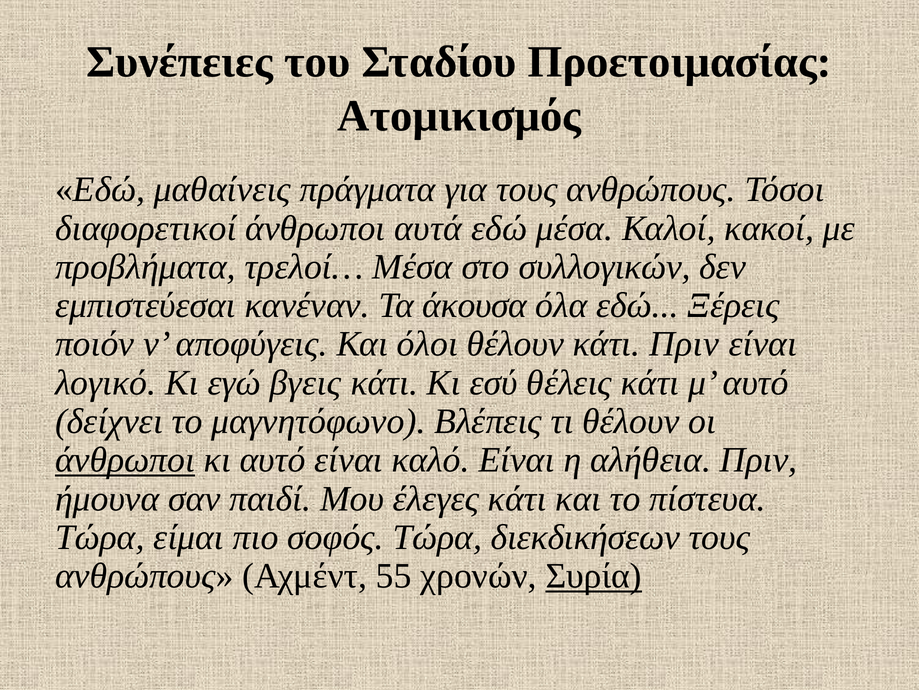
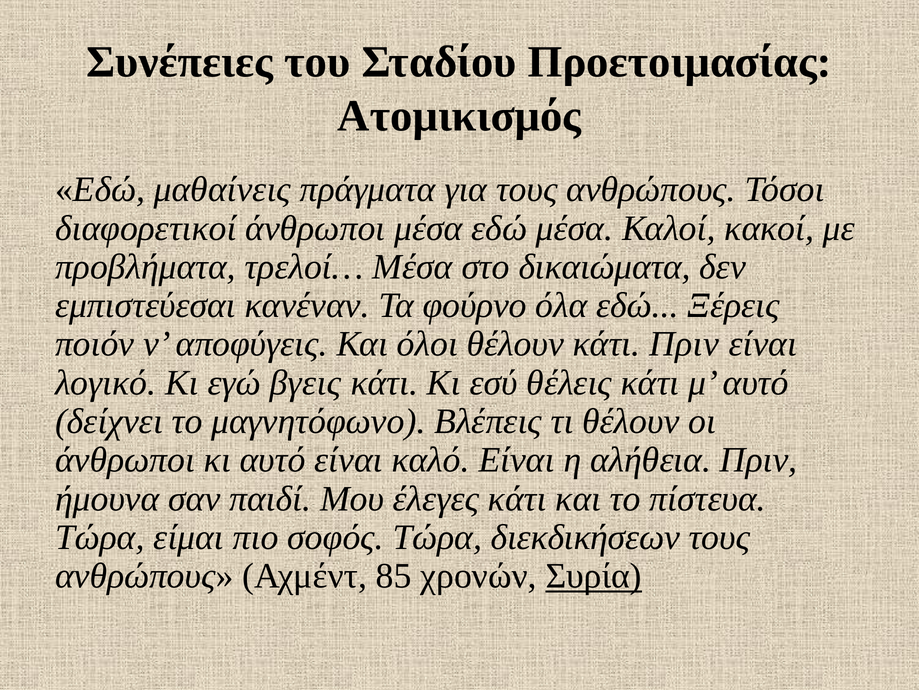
άνθρωποι αυτά: αυτά -> μέσα (428, 228)
συλλογικών: συλλογικών -> δικαιώματα (605, 267)
άκουσα: άκουσα -> φούρνο (475, 305)
άνθρωποι underline: present -> none (125, 460)
55: 55 -> 85 (394, 575)
